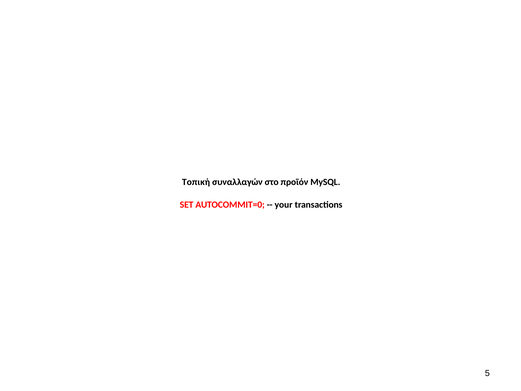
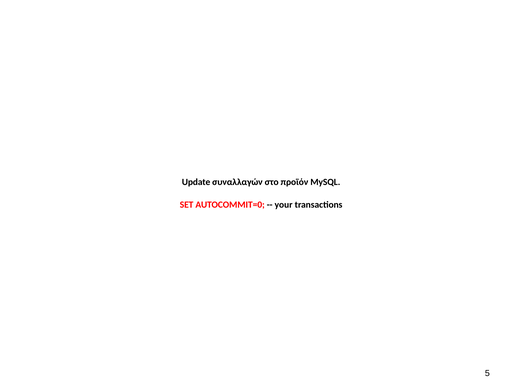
Τοπική: Τοπική -> Update (196, 182)
